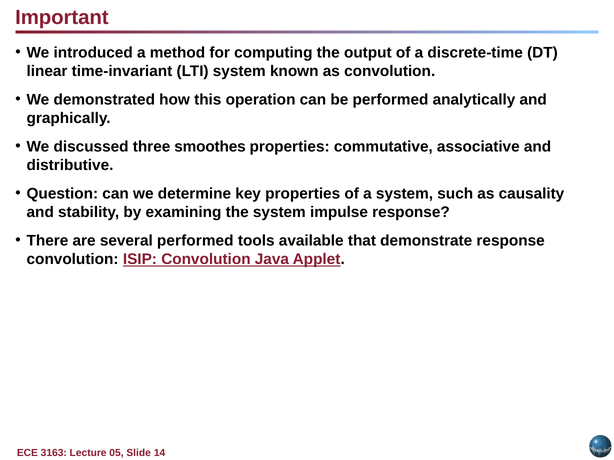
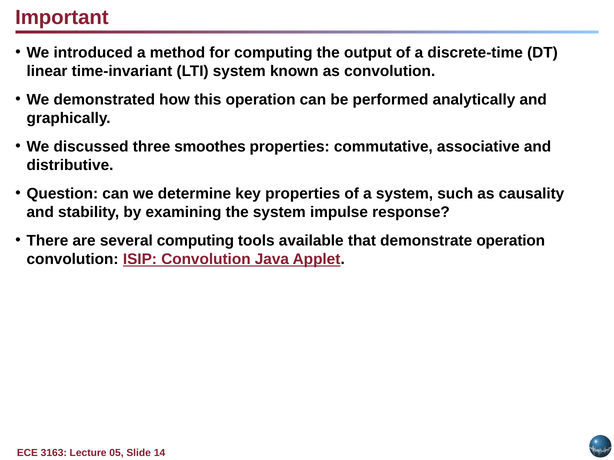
several performed: performed -> computing (195, 241)
demonstrate response: response -> operation (511, 241)
